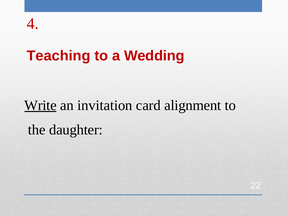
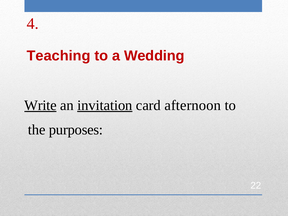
invitation underline: none -> present (105, 105)
alignment: alignment -> afternoon (193, 105)
daughter: daughter -> purposes (76, 130)
